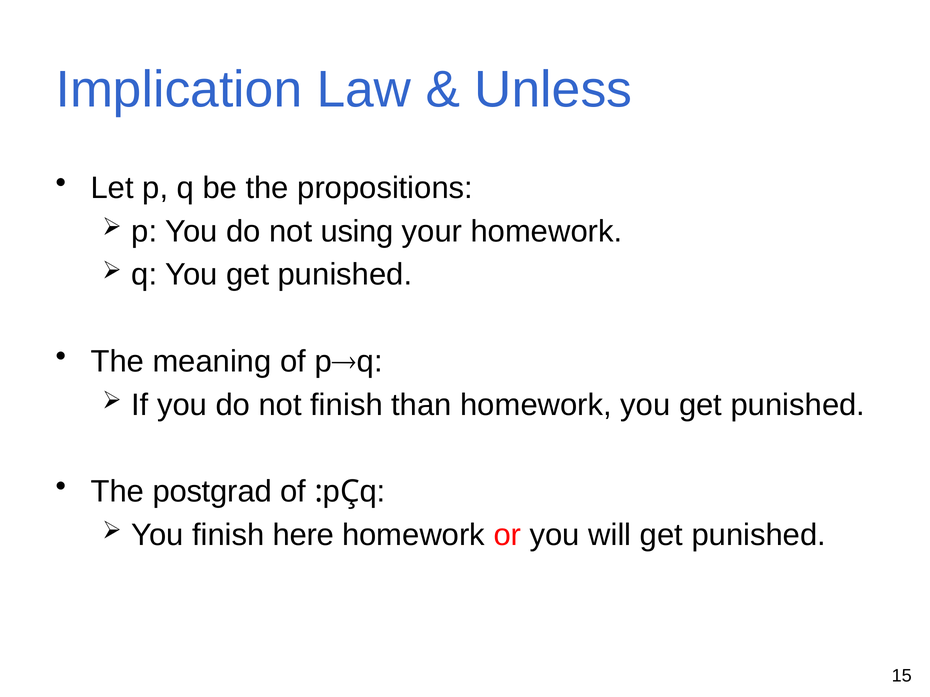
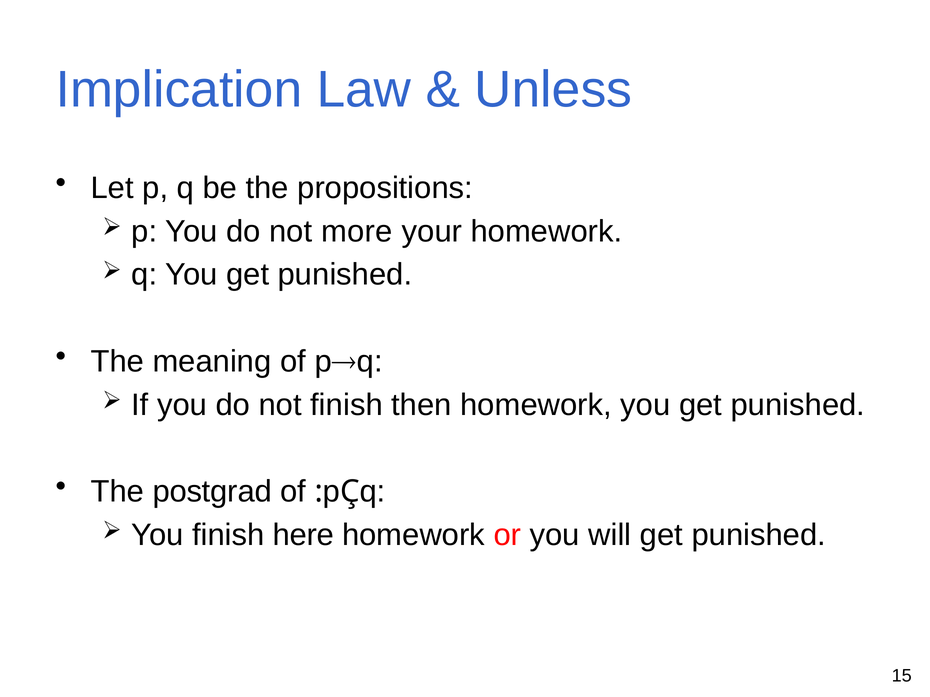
using: using -> more (357, 232)
than: than -> then (421, 405)
